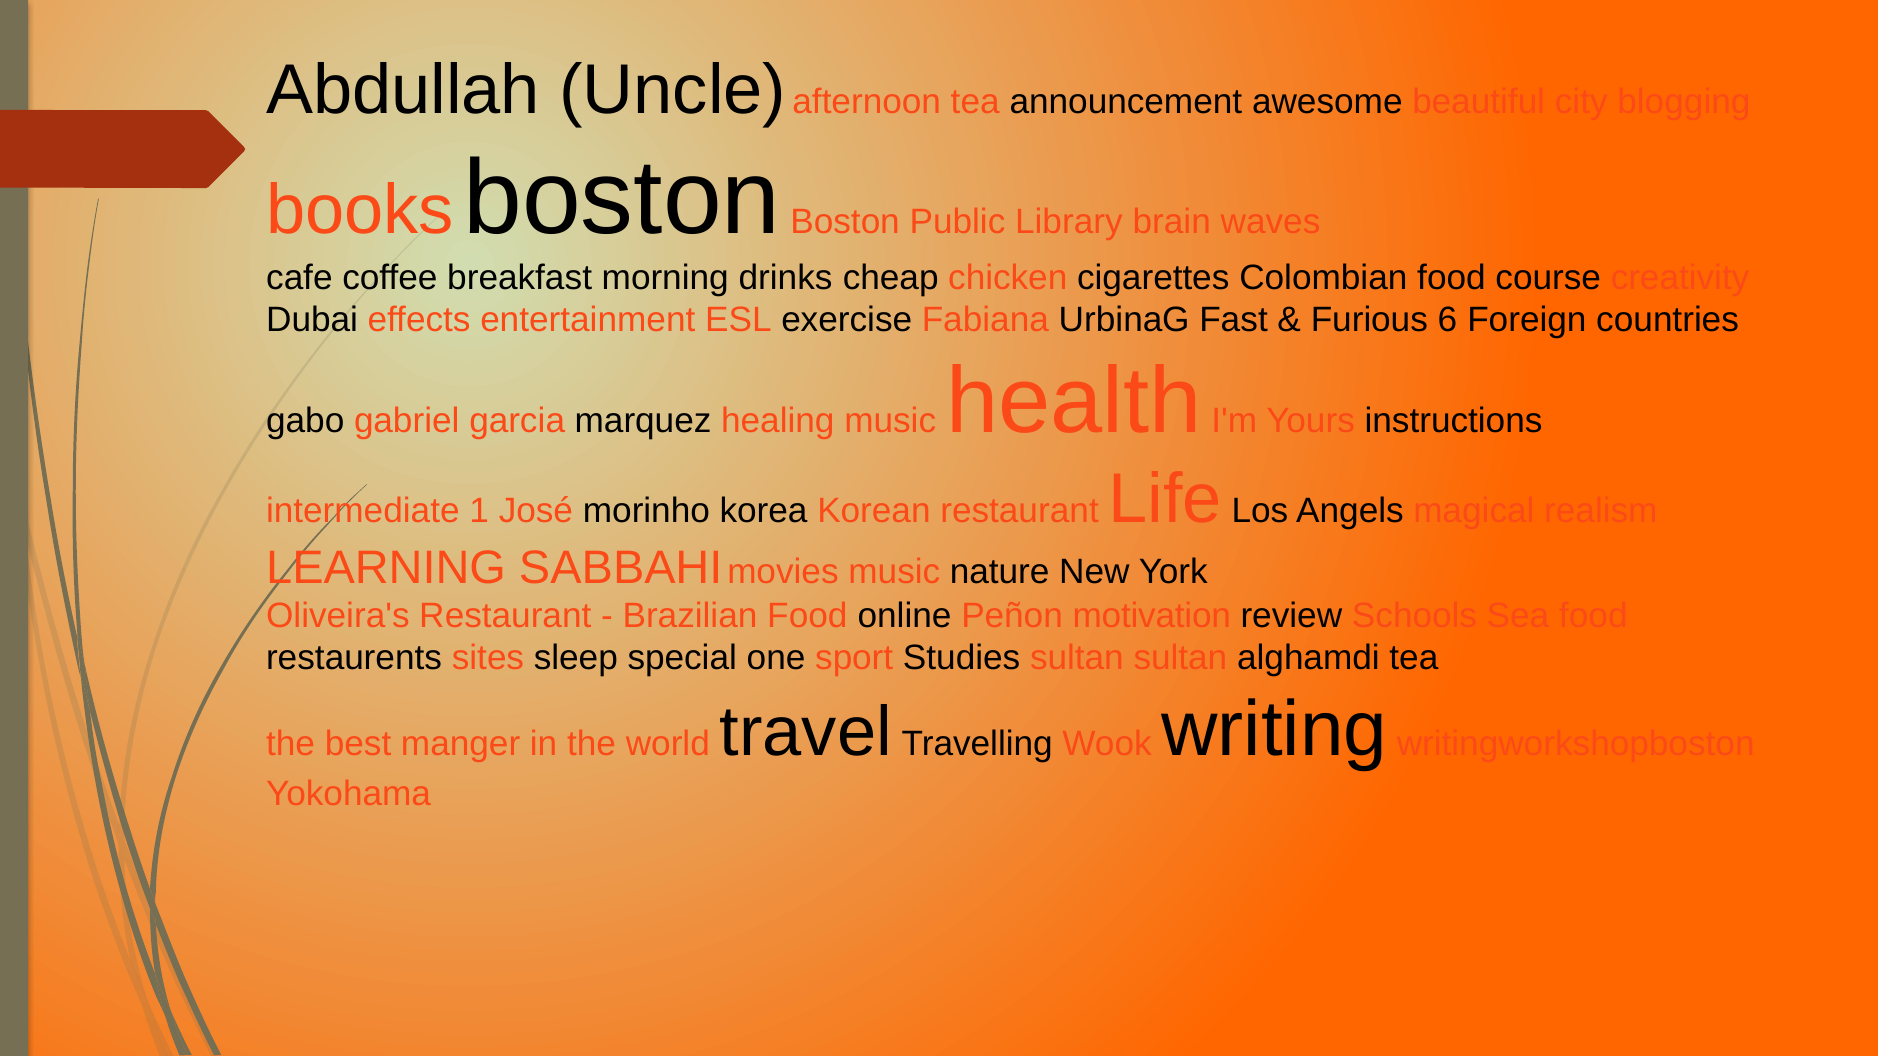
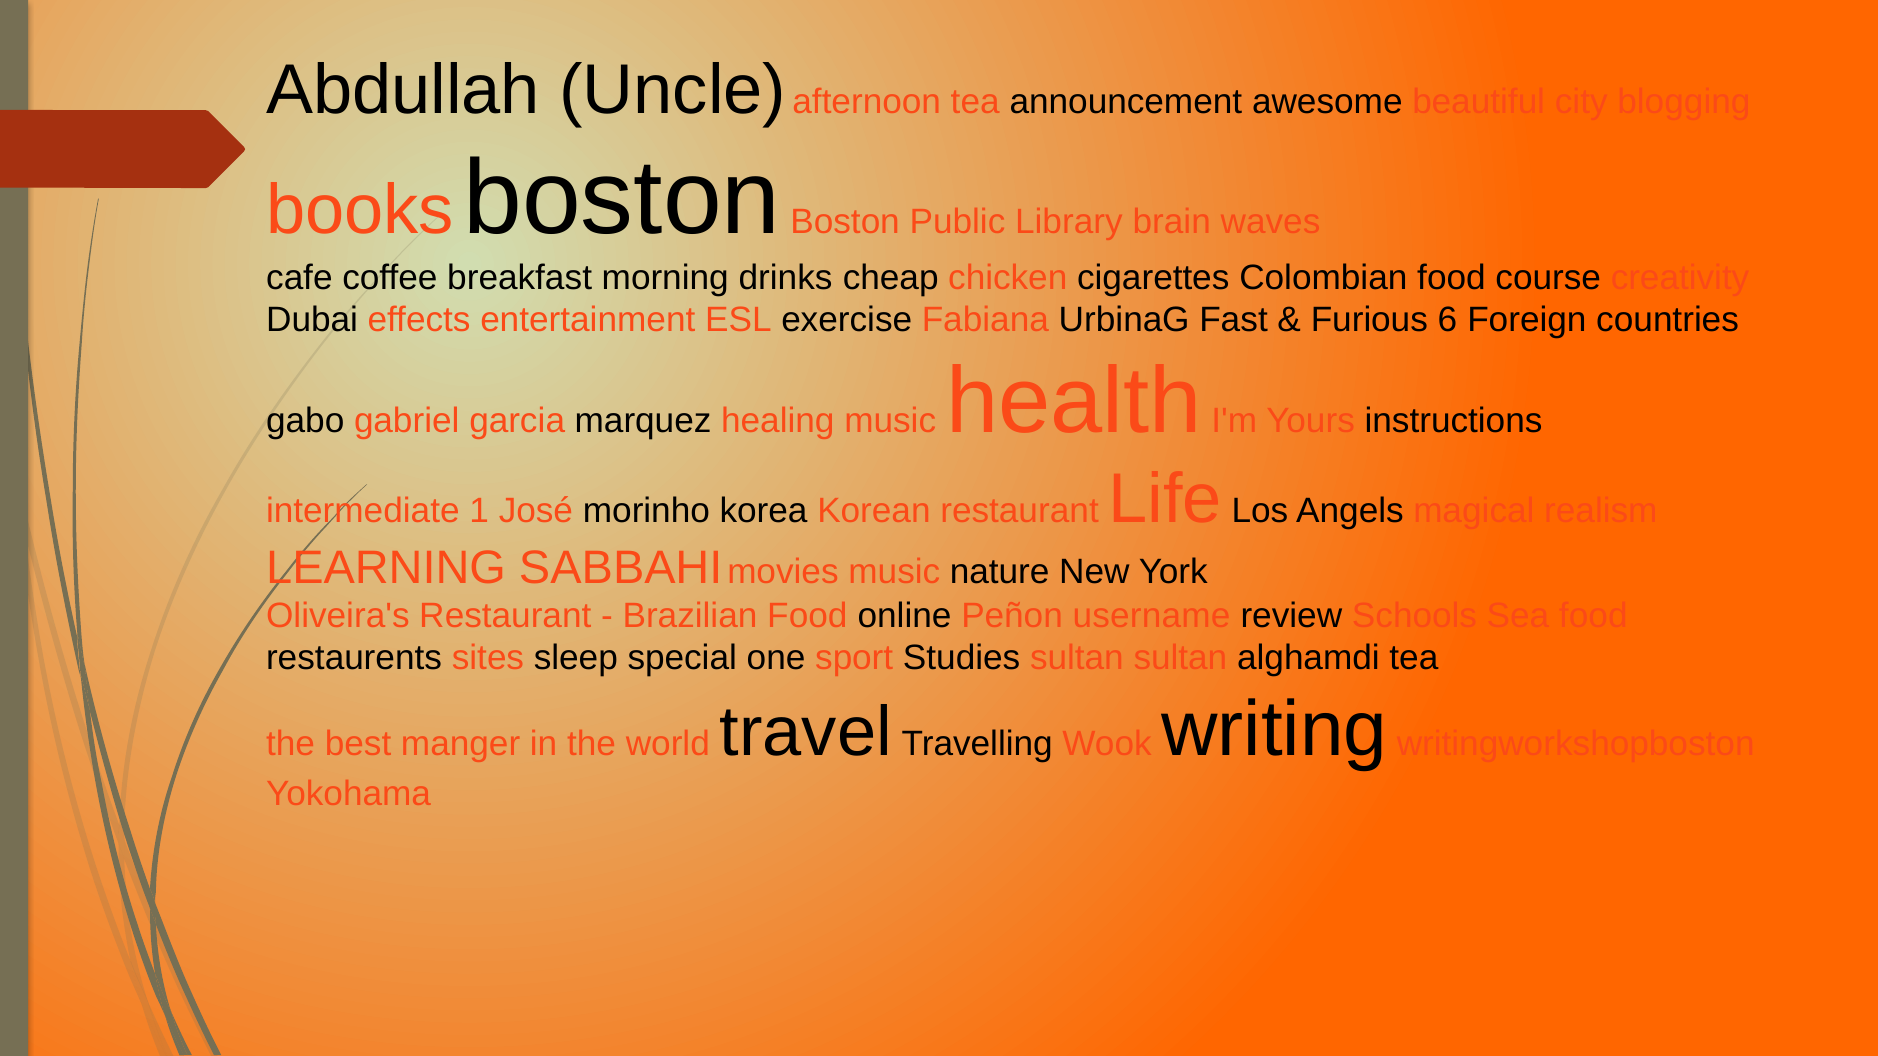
motivation: motivation -> username (1152, 616)
